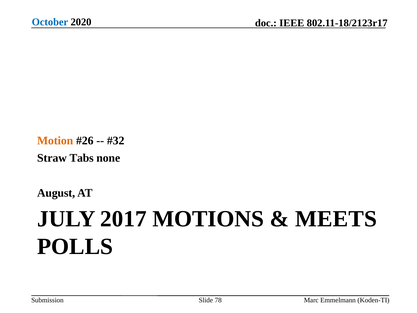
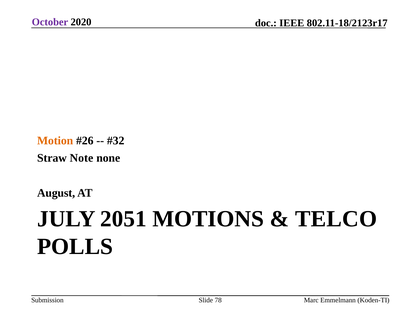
October colour: blue -> purple (50, 22)
Tabs: Tabs -> Note (81, 158)
2017: 2017 -> 2051 (123, 219)
MEETS: MEETS -> TELCO (336, 219)
